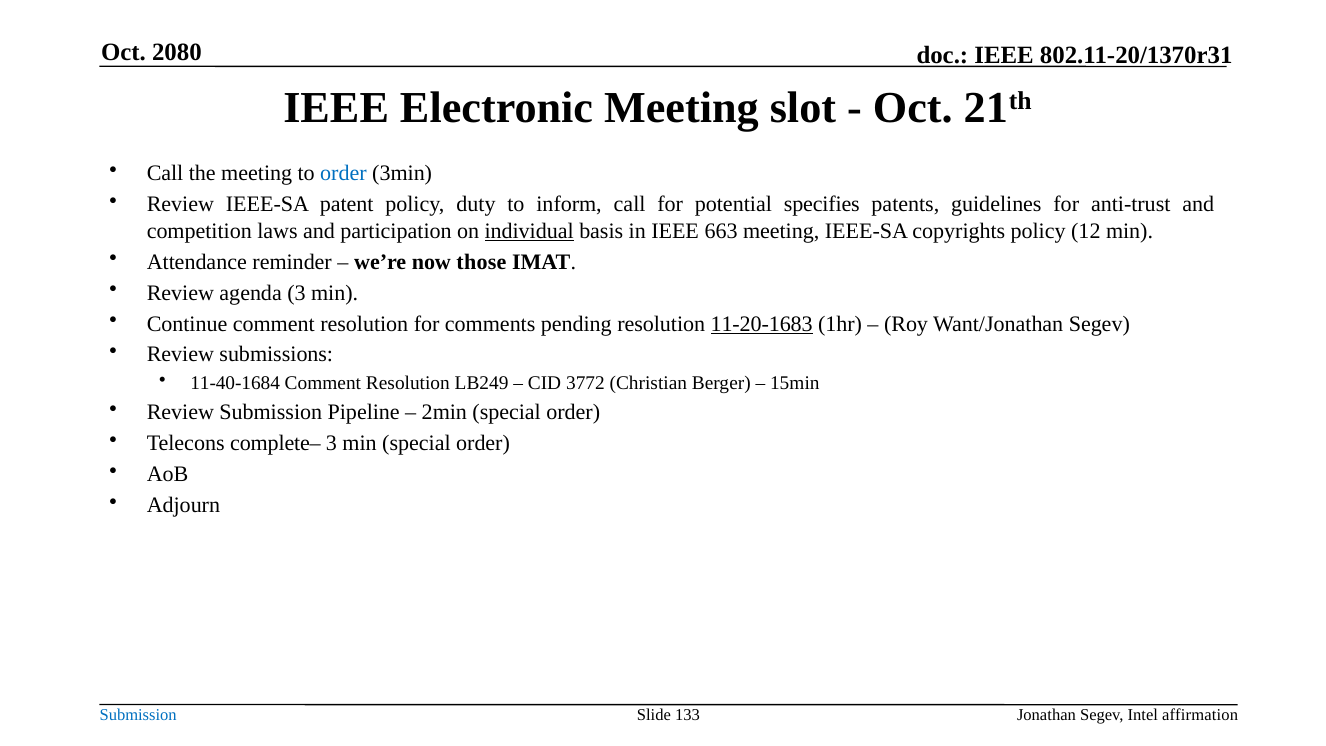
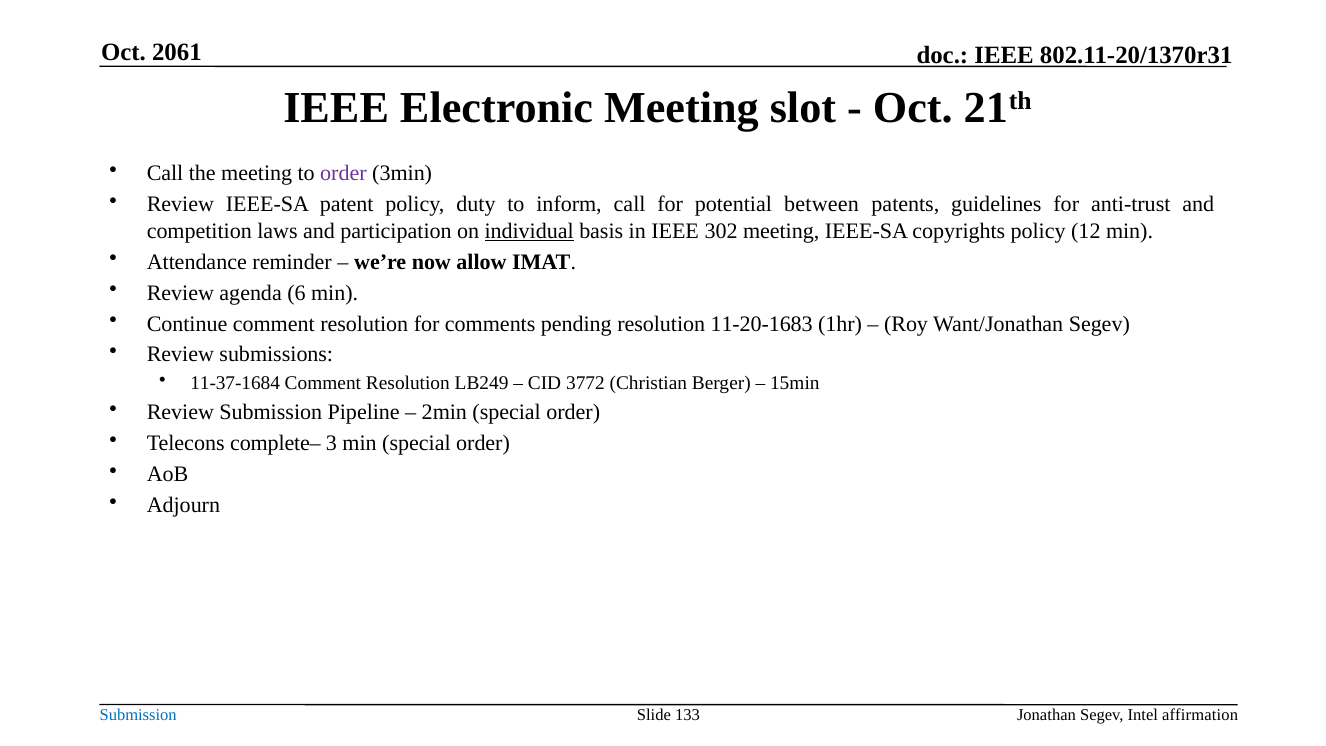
2080: 2080 -> 2061 (177, 53)
order colour: blue -> purple (343, 173)
specifies: specifies -> between (822, 204)
663: 663 -> 302 (721, 231)
those: those -> allow (482, 262)
agenda 3: 3 -> 6 (296, 293)
11-20-1683 underline: present -> none (762, 324)
11-40-1684: 11-40-1684 -> 11-37-1684 (235, 383)
